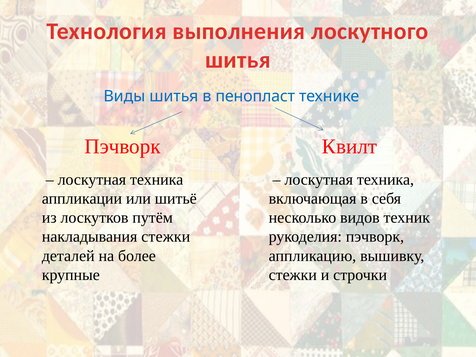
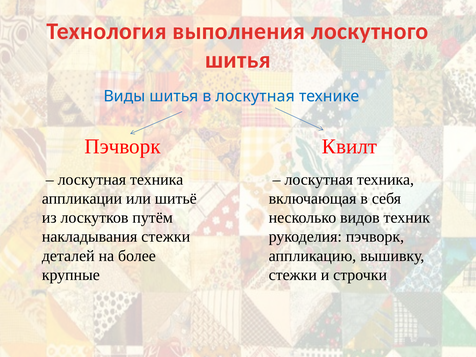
в пенопласт: пенопласт -> лоскутная (255, 96)
